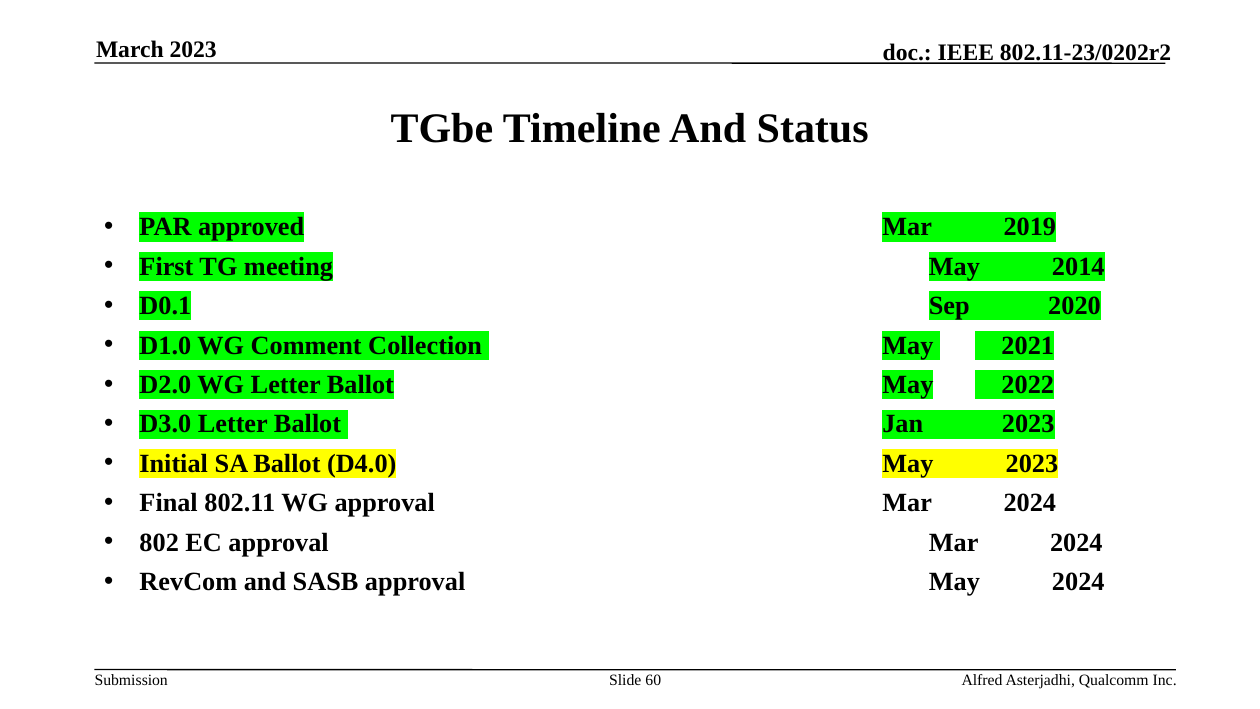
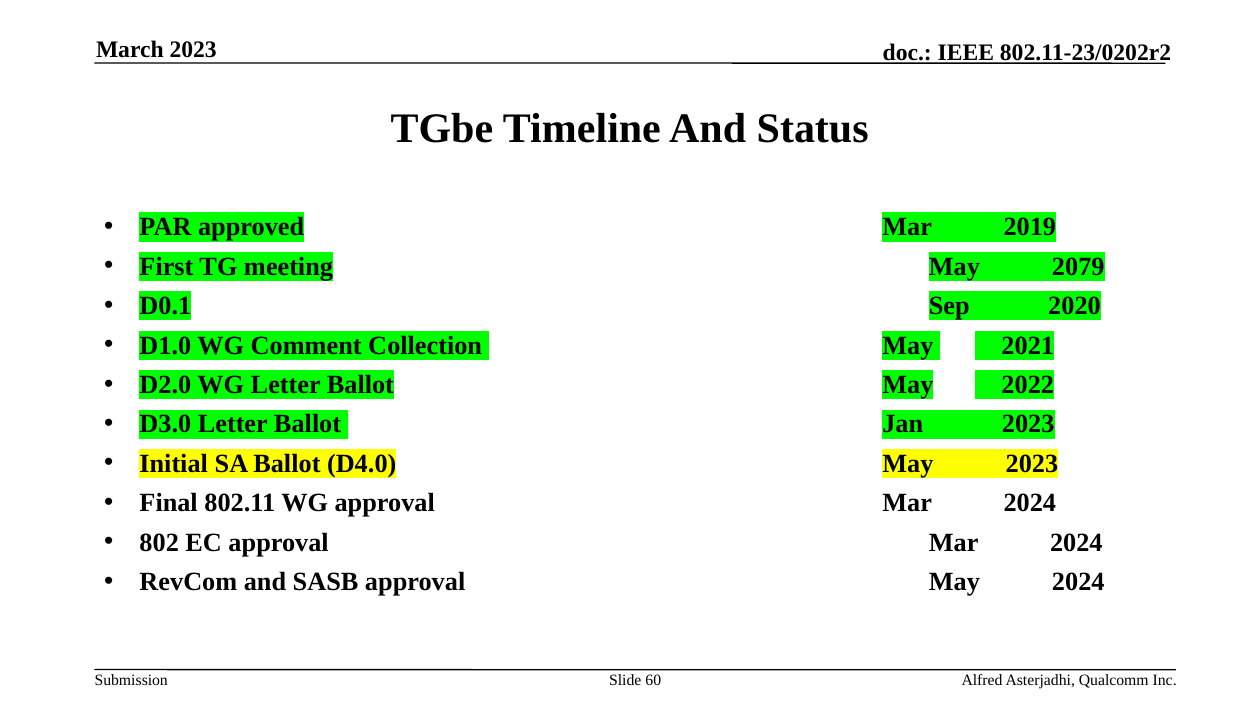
2014: 2014 -> 2079 (1078, 266)
